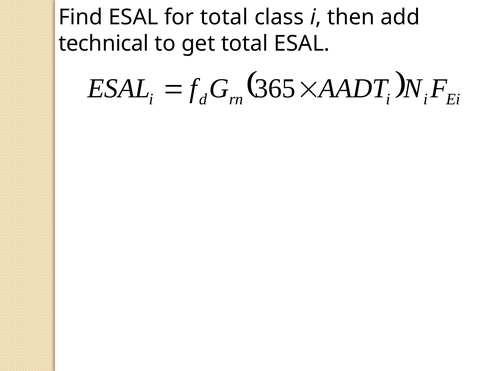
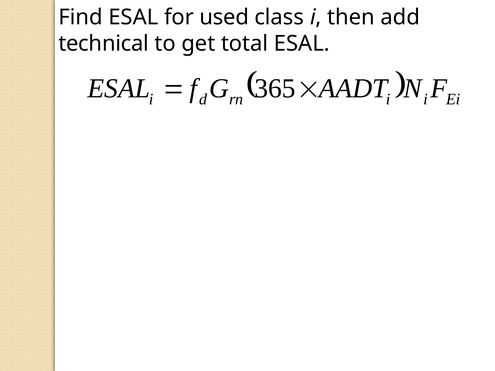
for total: total -> used (224, 17)
